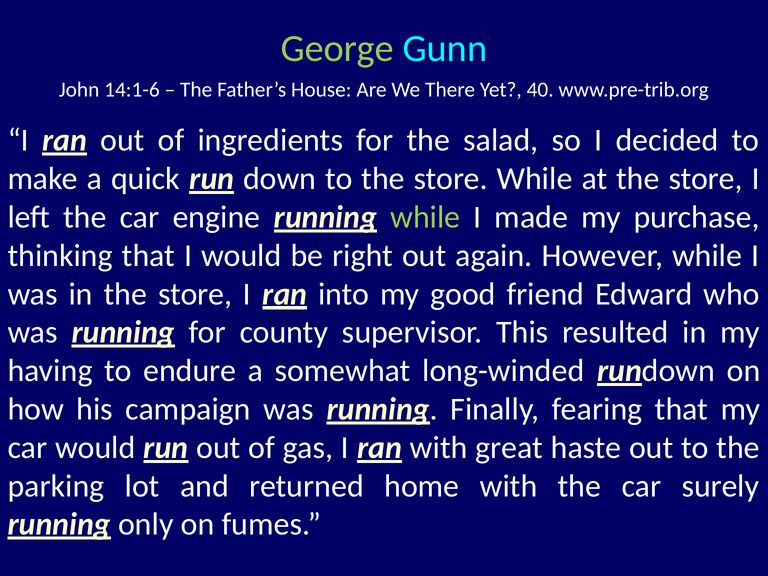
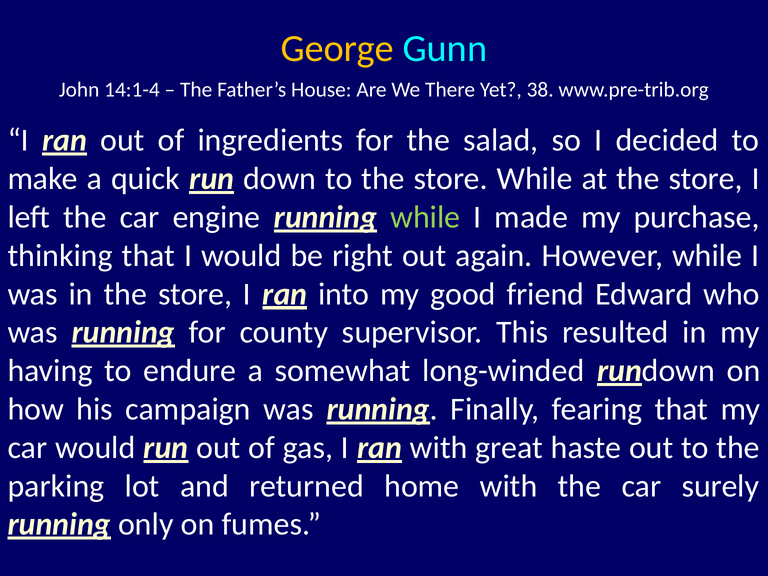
George colour: light green -> yellow (337, 49)
14:1-6: 14:1-6 -> 14:1-4 (132, 90)
40: 40 -> 38 (540, 90)
